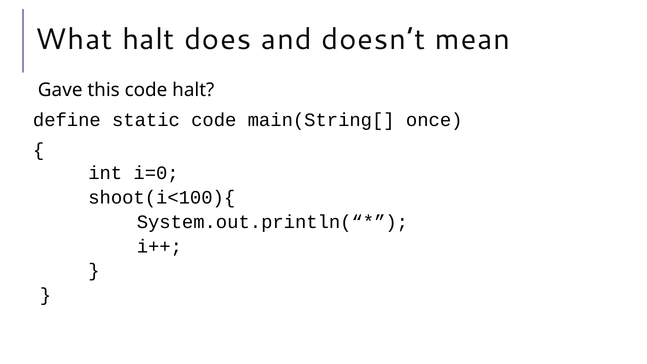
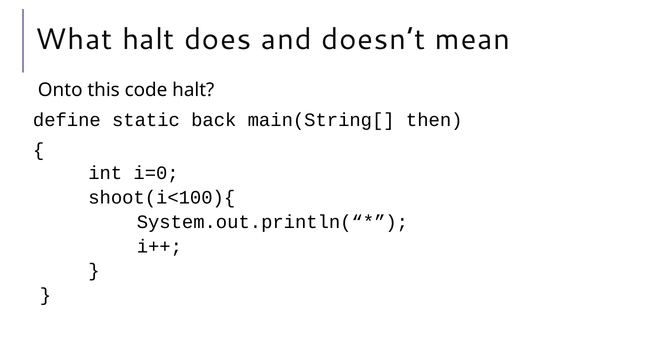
Gave: Gave -> Onto (60, 90)
static code: code -> back (214, 120)
once: once -> then (434, 120)
